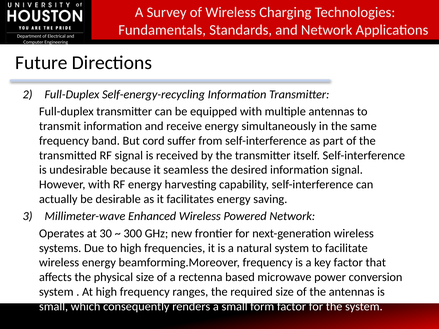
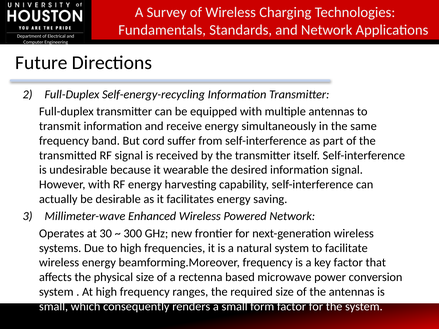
seamless: seamless -> wearable (186, 170)
